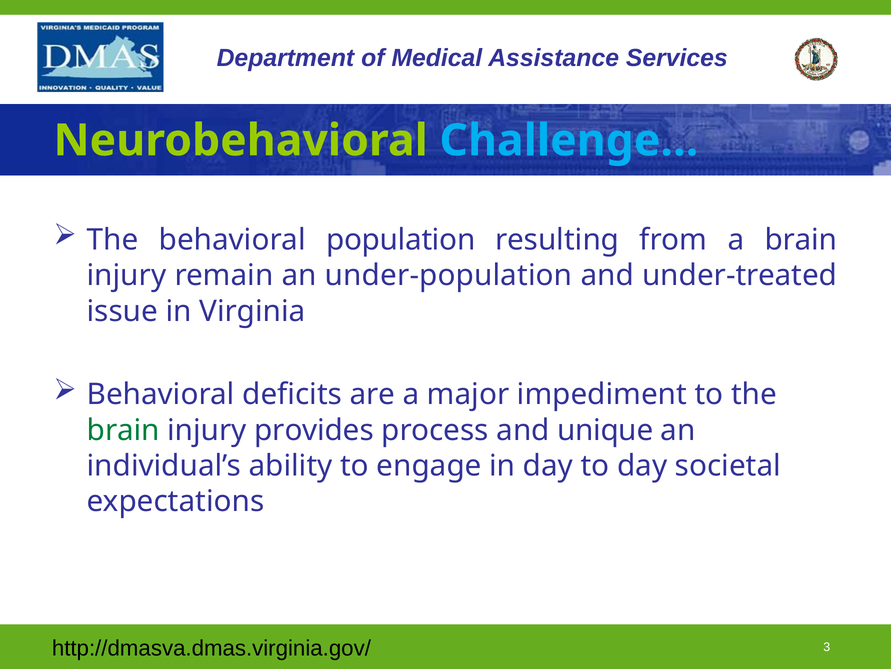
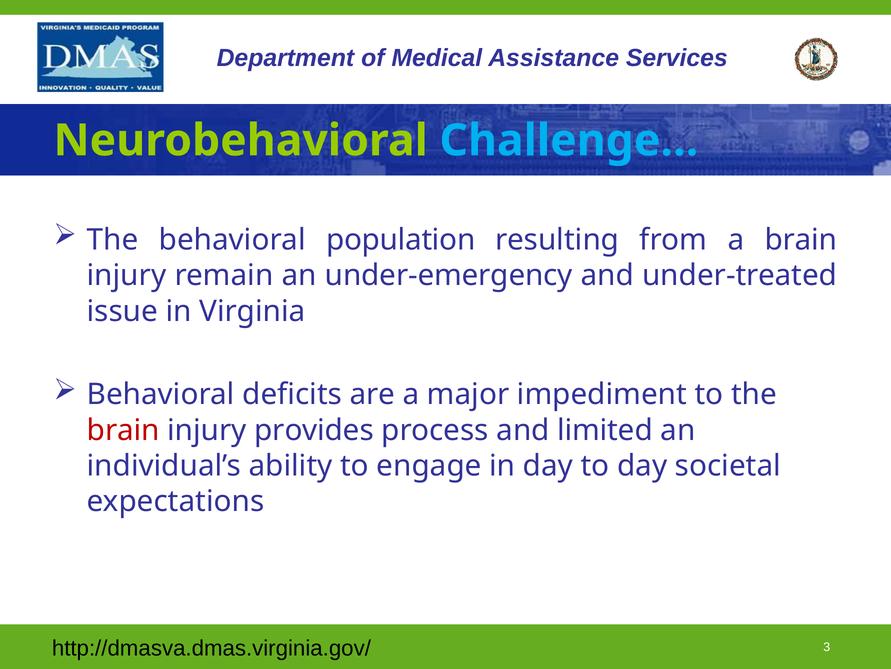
under-population: under-population -> under-emergency (449, 275)
brain colour: green -> red (123, 430)
unique: unique -> limited (605, 430)
